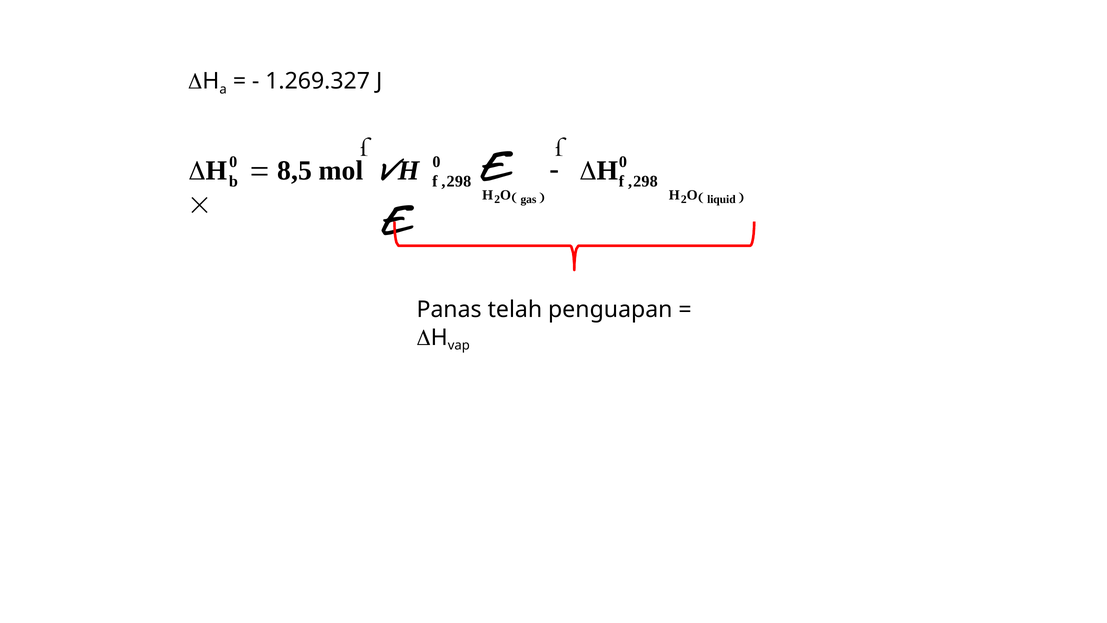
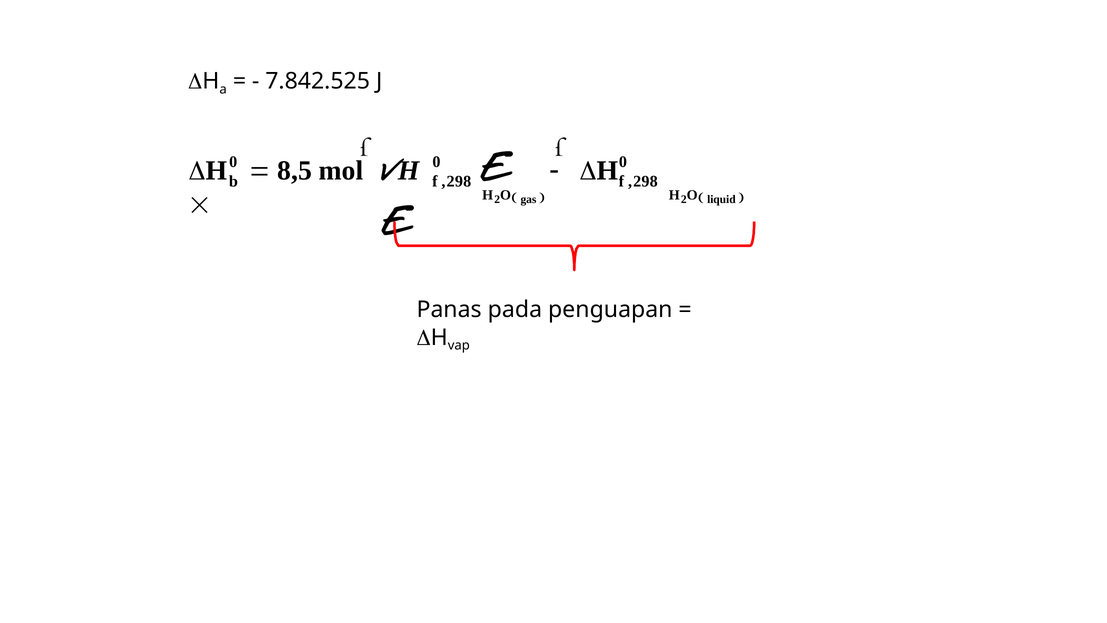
1.269.327: 1.269.327 -> 7.842.525 (318, 81)
telah: telah -> pada (515, 310)
